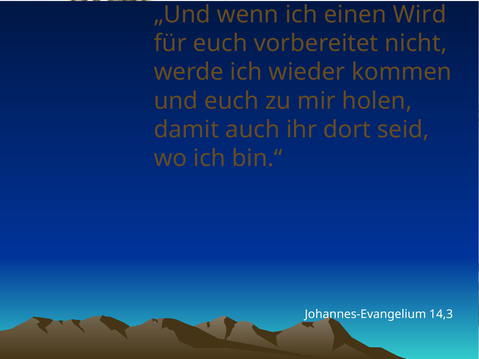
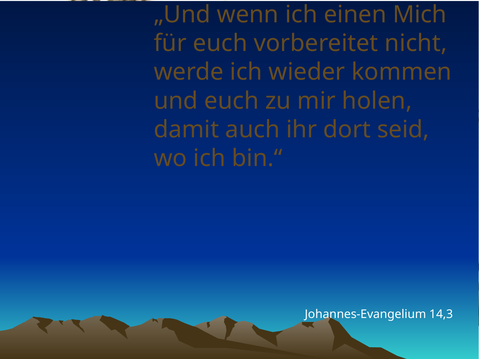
Wird: Wird -> Mich (420, 15)
